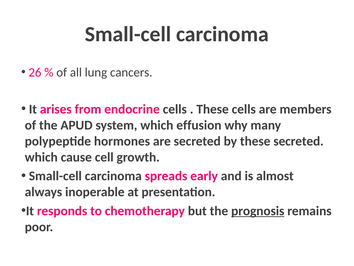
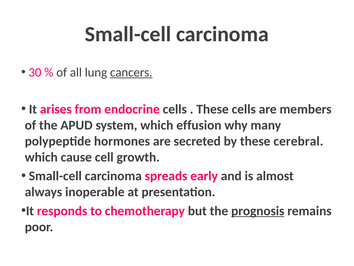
26: 26 -> 30 (35, 72)
cancers underline: none -> present (131, 72)
these secreted: secreted -> cerebral (298, 141)
